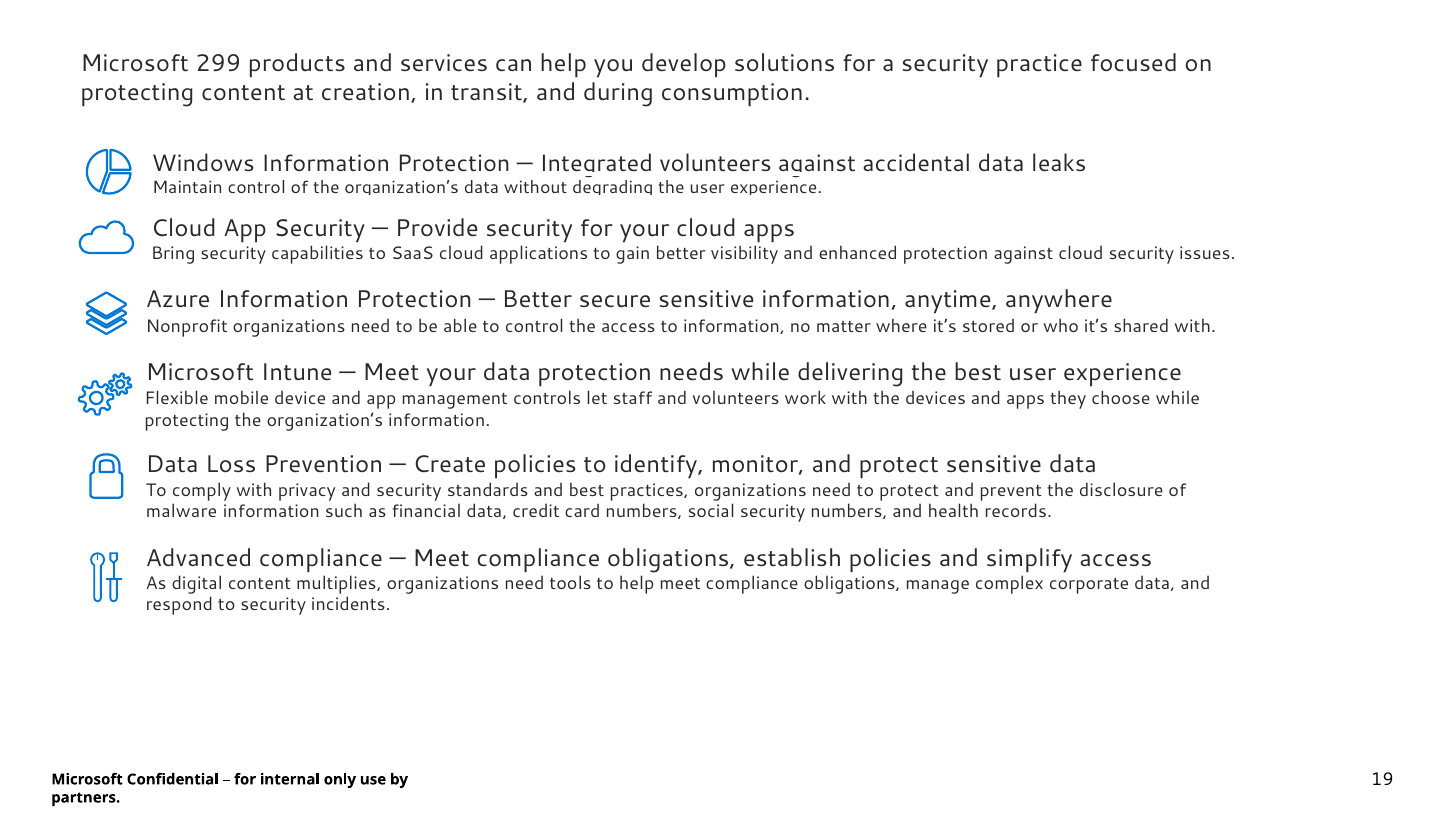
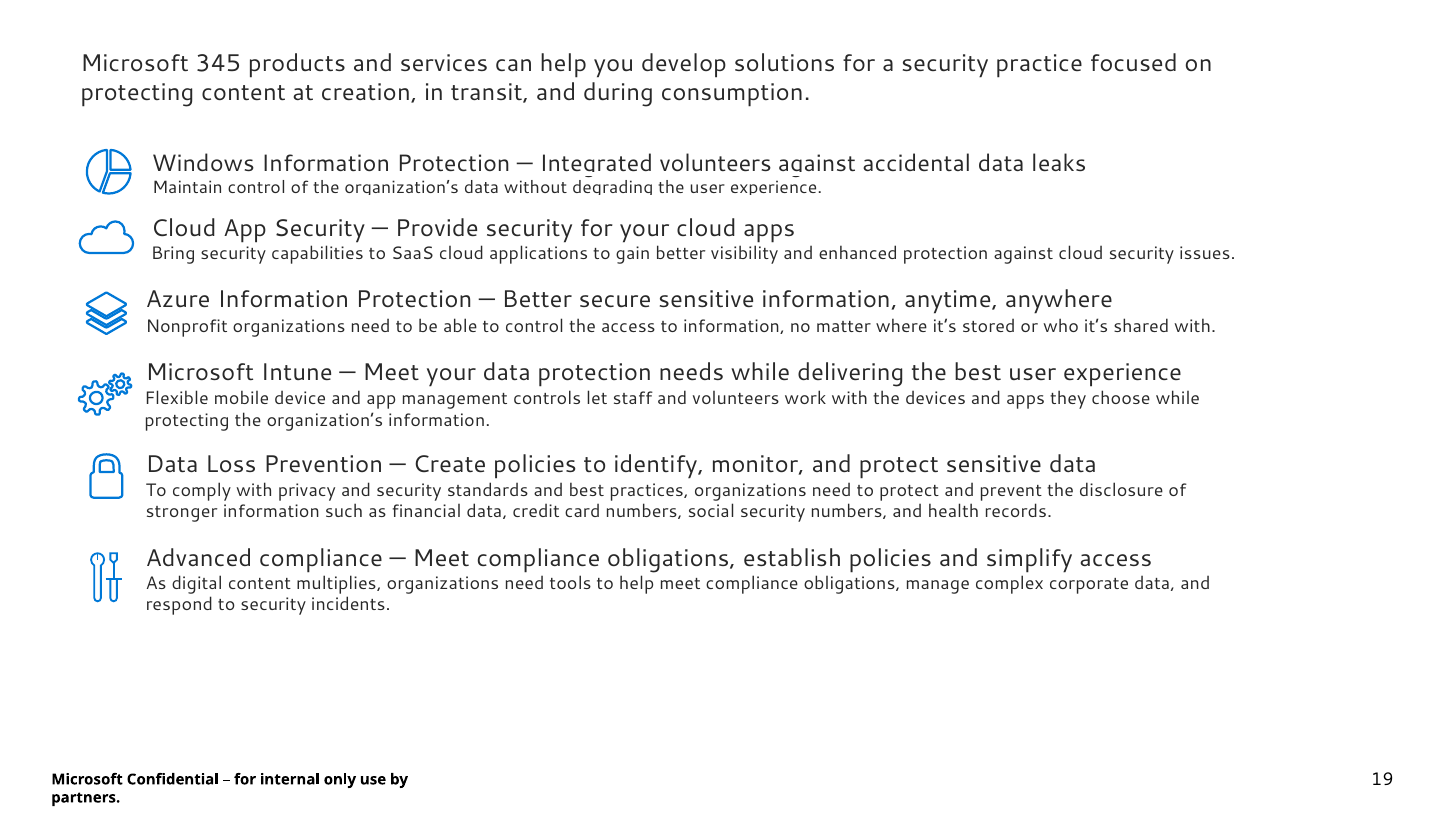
299: 299 -> 345 (218, 63)
malware: malware -> stronger (182, 512)
